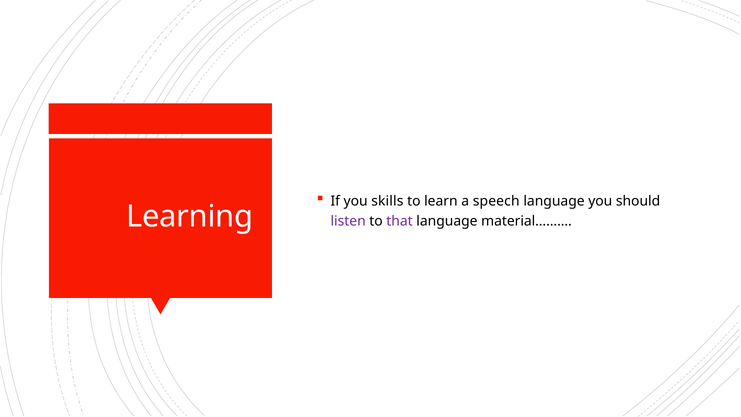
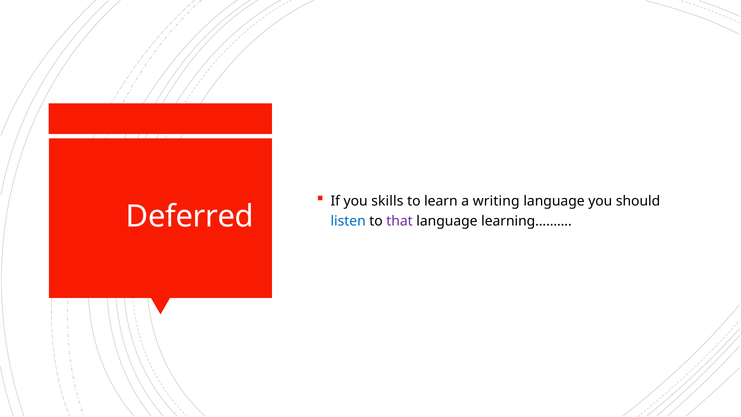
speech: speech -> writing (496, 201)
Learning: Learning -> Deferred (190, 217)
listen colour: purple -> blue (348, 221)
material………: material……… -> learning……… (527, 221)
